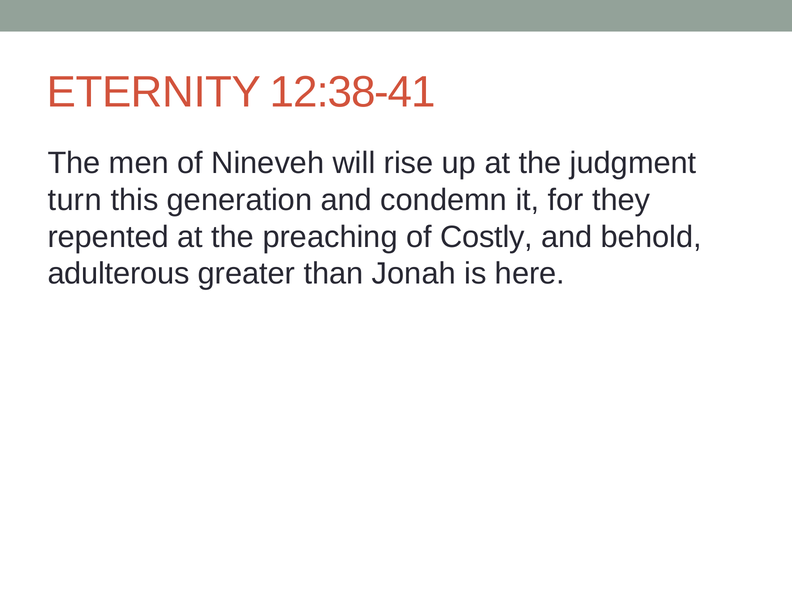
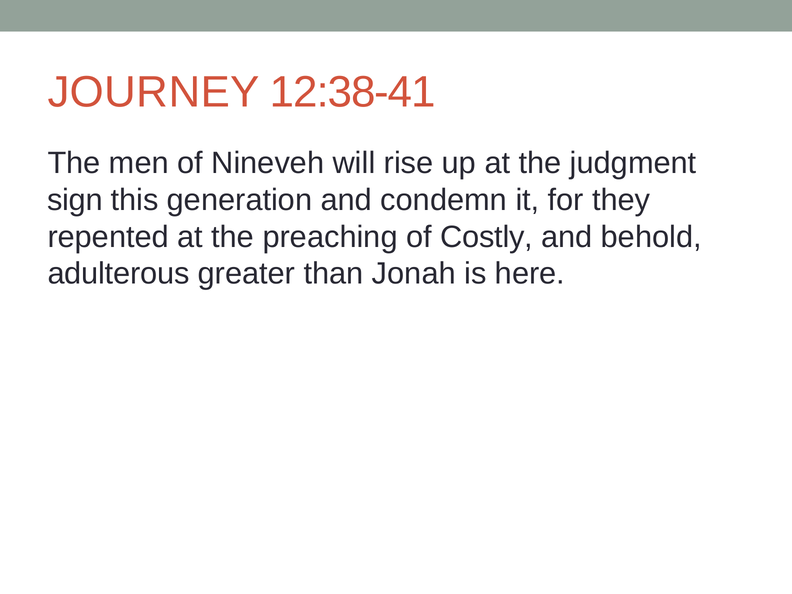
ETERNITY: ETERNITY -> JOURNEY (154, 92)
turn: turn -> sign (75, 200)
